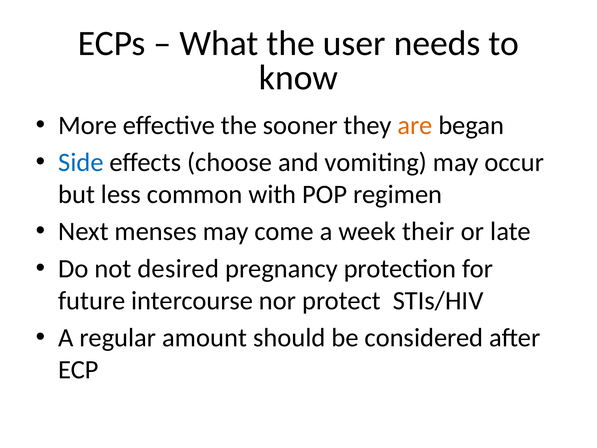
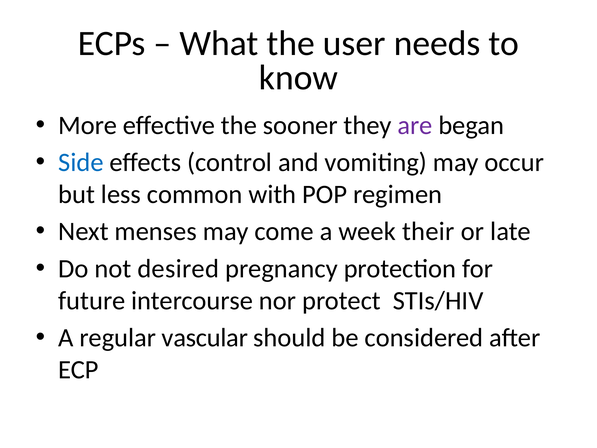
are colour: orange -> purple (415, 125)
choose: choose -> control (230, 162)
amount: amount -> vascular (205, 338)
